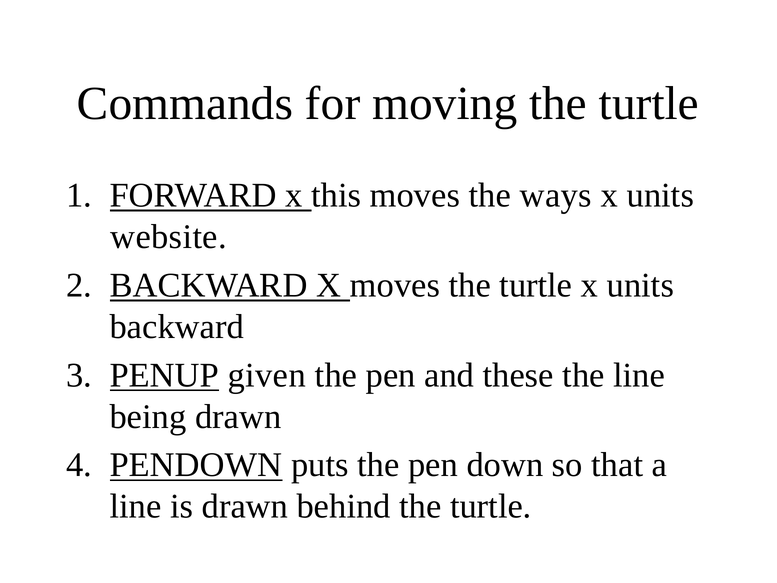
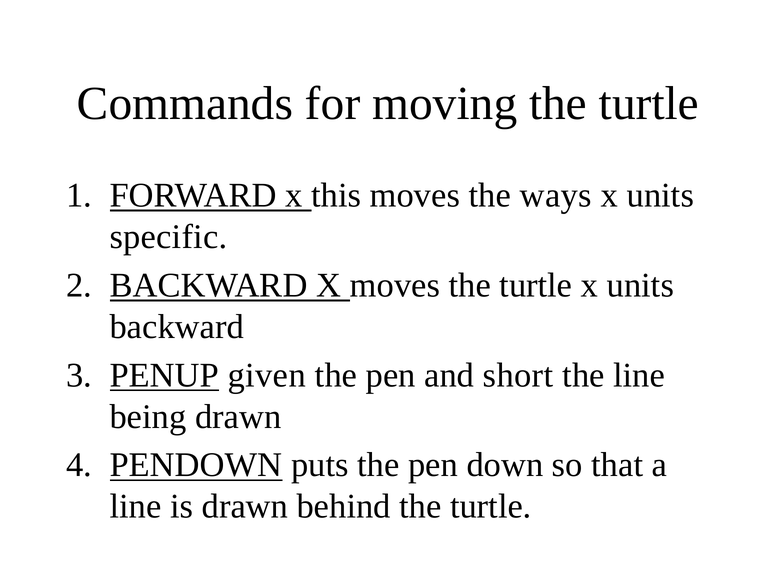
website: website -> specific (169, 237)
these: these -> short (518, 375)
